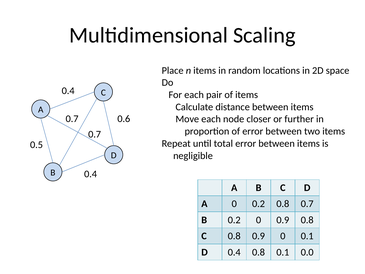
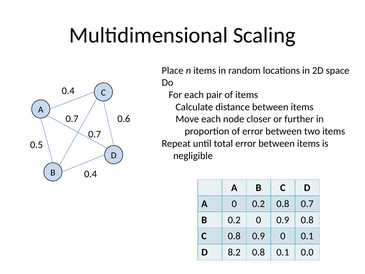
0.4: 0.4 -> 8.2 (234, 252)
